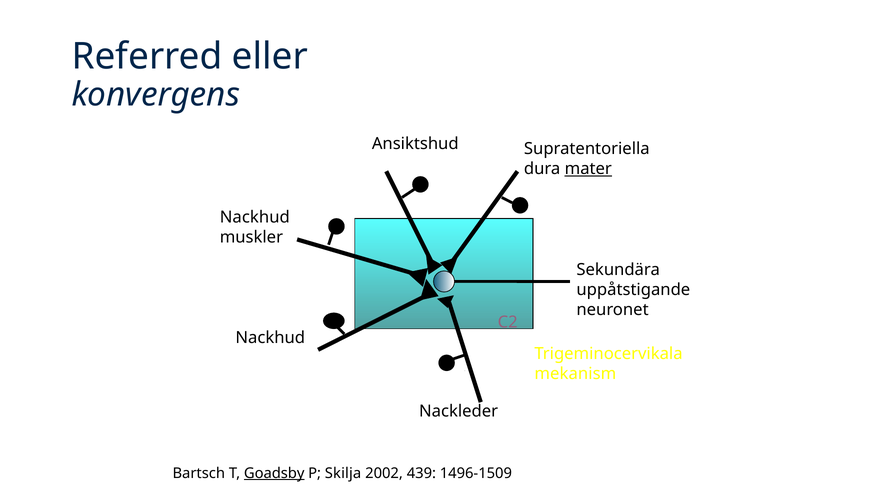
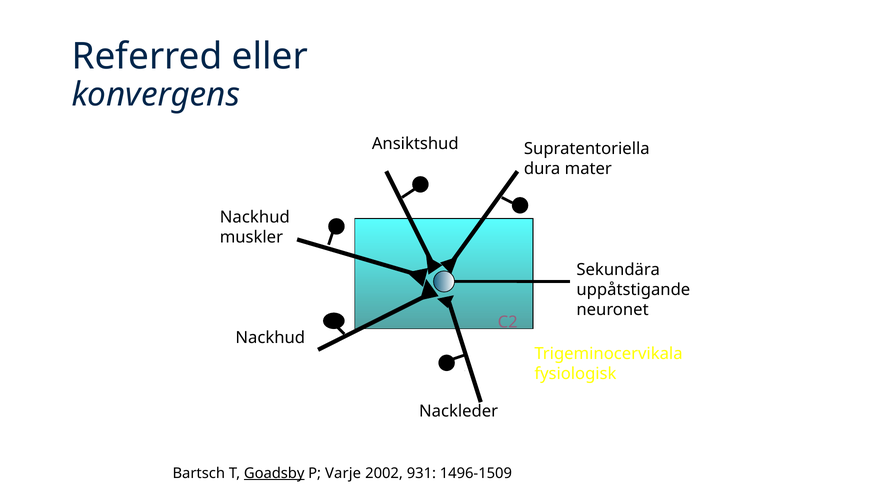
mater underline: present -> none (588, 169)
mekanism: mekanism -> fysiologisk (575, 373)
Skilja: Skilja -> Varje (343, 473)
439: 439 -> 931 (421, 473)
